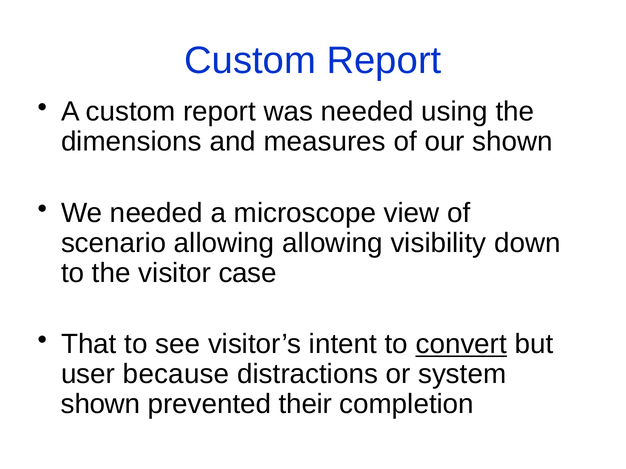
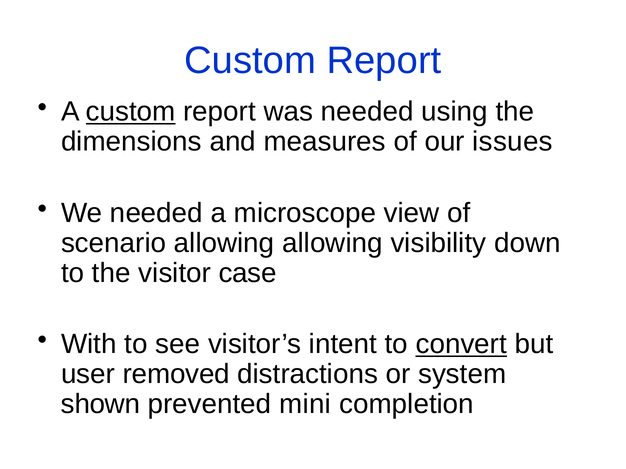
custom underline: none -> present (131, 112)
our shown: shown -> issues (513, 142)
That: That -> With (89, 345)
because: because -> removed (176, 375)
their: their -> mini (305, 405)
